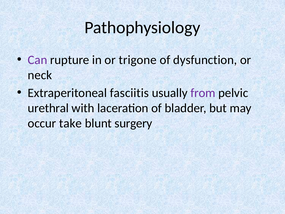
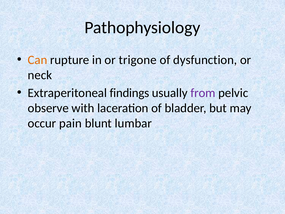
Can colour: purple -> orange (38, 60)
fasciitis: fasciitis -> findings (129, 93)
urethral: urethral -> observe (48, 108)
take: take -> pain (70, 123)
surgery: surgery -> lumbar (133, 123)
